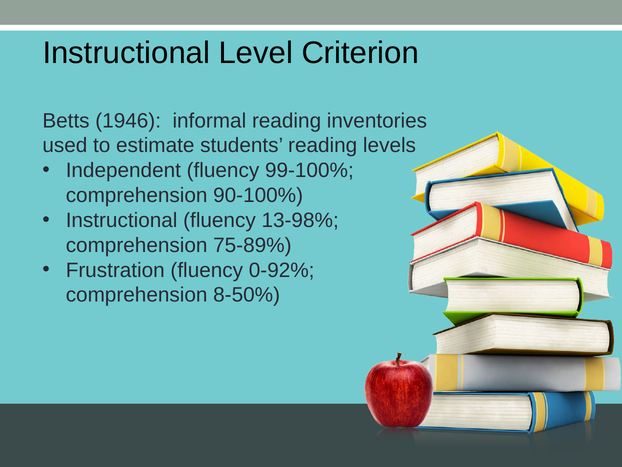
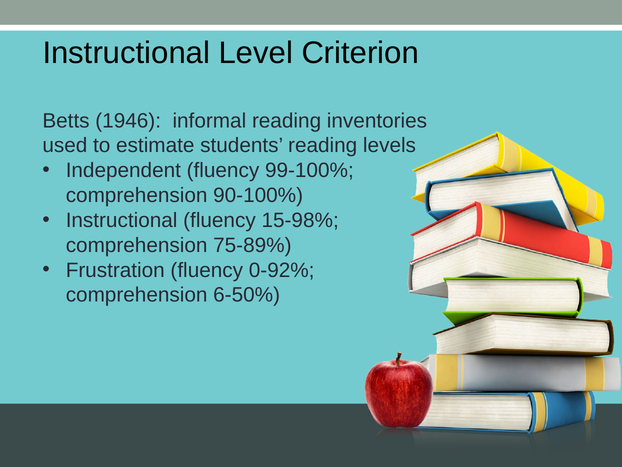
13-98%: 13-98% -> 15-98% (300, 220)
8-50%: 8-50% -> 6-50% (247, 295)
